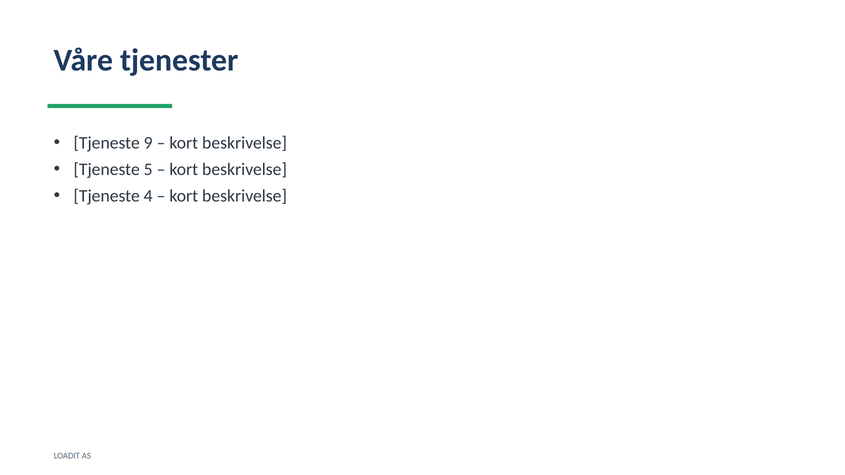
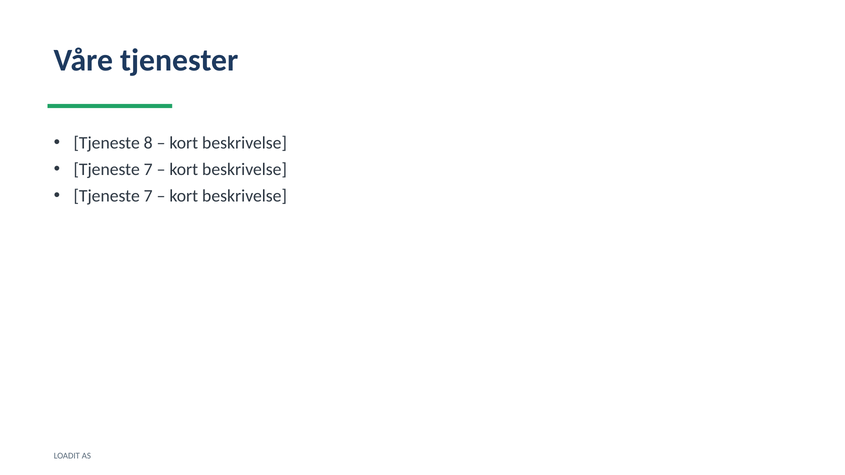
9: 9 -> 8 (148, 143)
5: 5 -> 7 (148, 170)
4: 4 -> 7 (148, 196)
